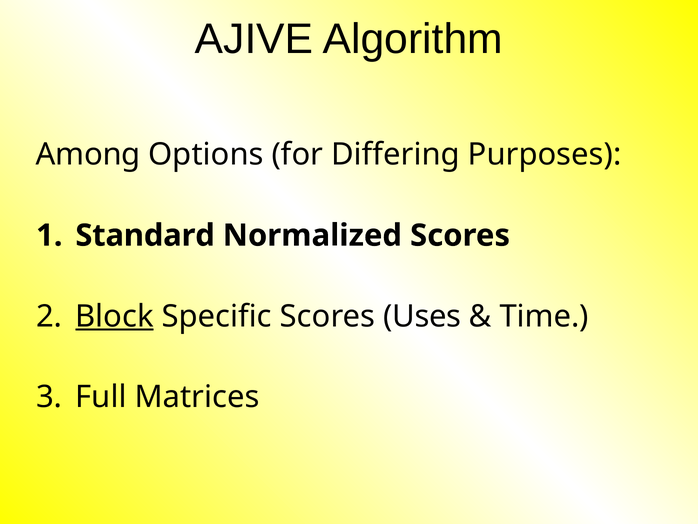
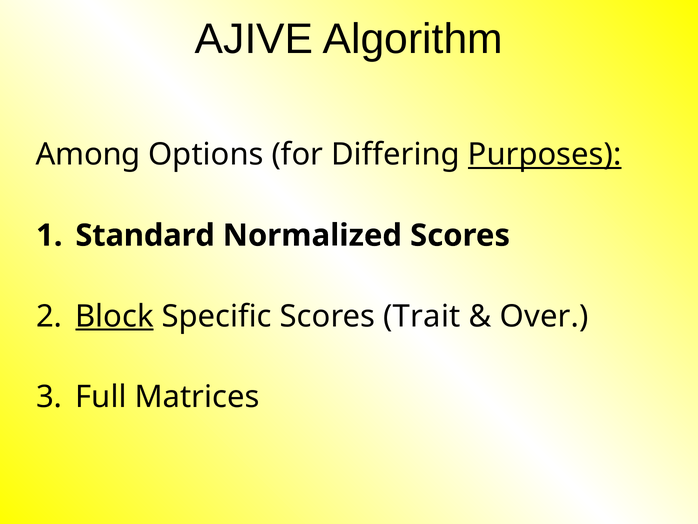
Purposes underline: none -> present (545, 155)
Uses: Uses -> Trait (422, 316)
Time: Time -> Over (544, 316)
